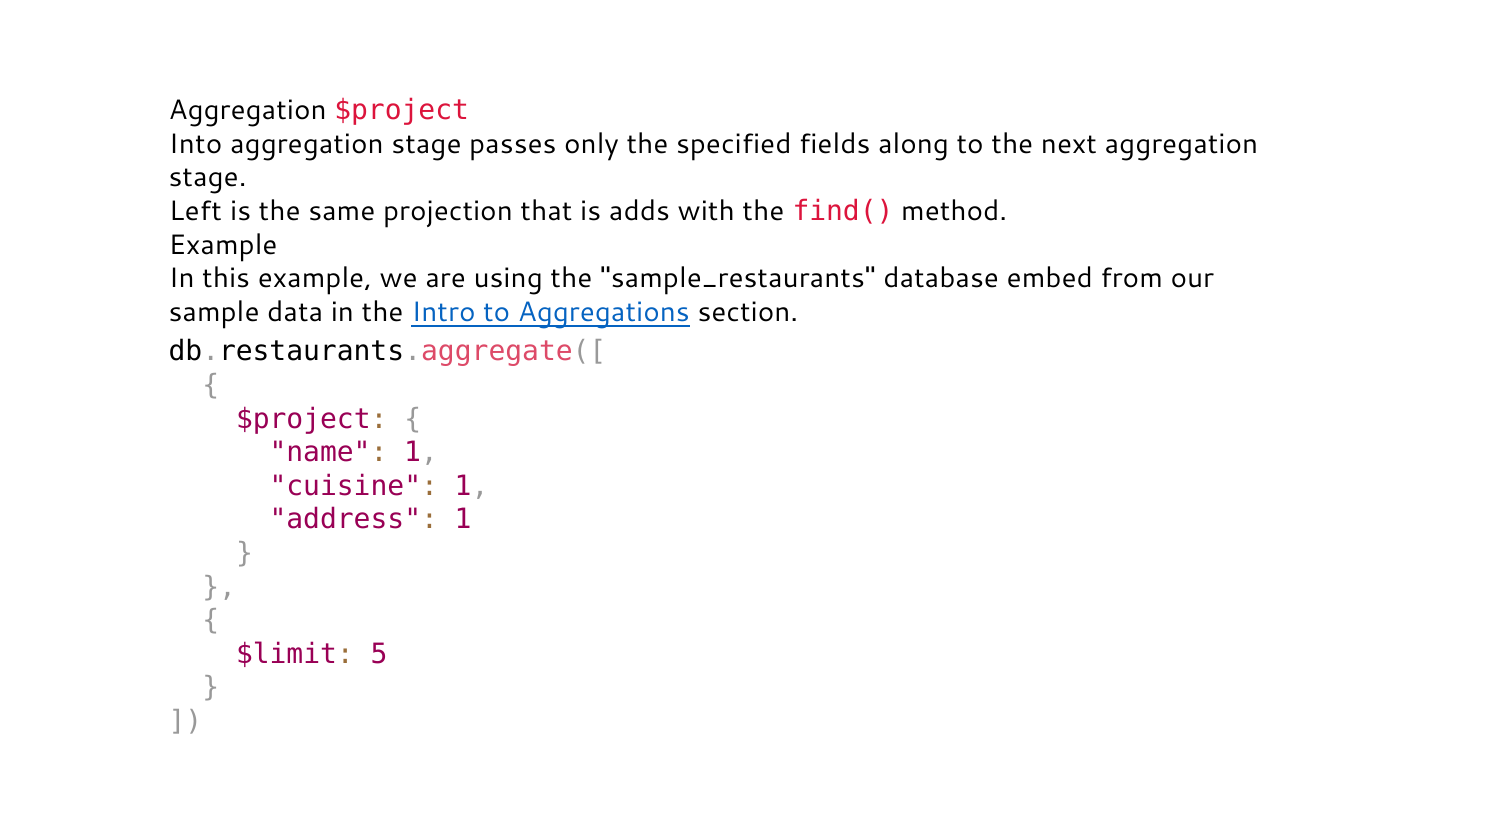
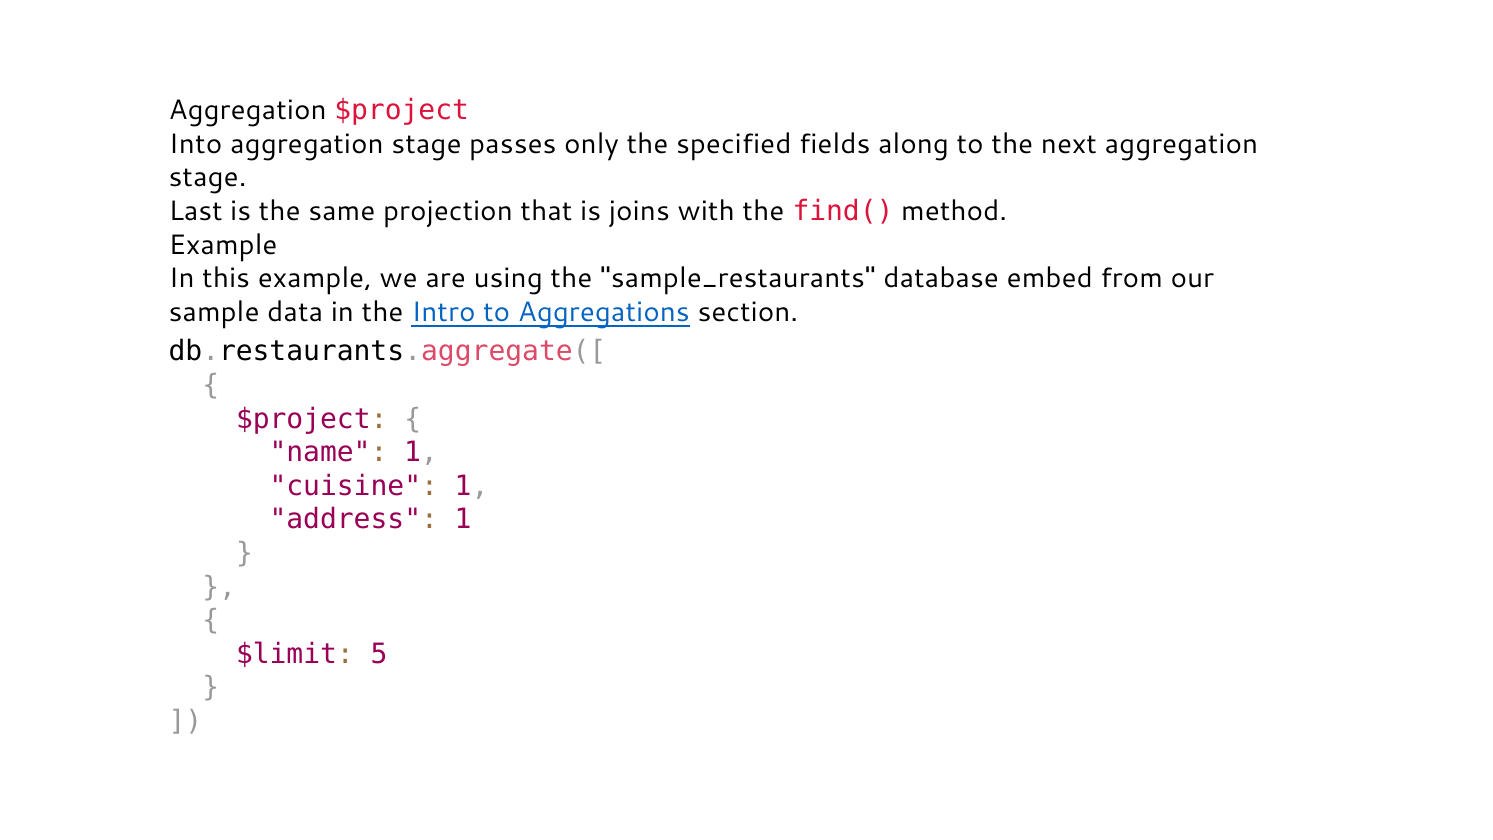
Left: Left -> Last (196, 211)
adds: adds -> joins (639, 211)
